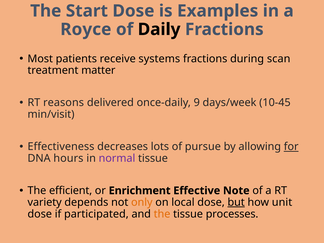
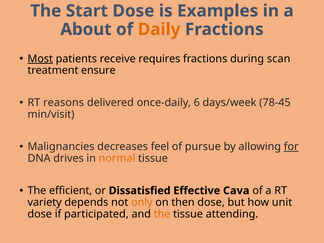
Royce: Royce -> About (86, 29)
Daily colour: black -> orange (159, 29)
Most underline: none -> present (40, 59)
systems: systems -> requires (159, 59)
matter: matter -> ensure (98, 70)
9: 9 -> 6 (197, 103)
10-45: 10-45 -> 78-45 (275, 103)
Effectiveness: Effectiveness -> Malignancies (61, 147)
lots: lots -> feel (160, 147)
hours: hours -> drives (68, 158)
normal colour: purple -> orange (117, 158)
Enrichment: Enrichment -> Dissatisfied (140, 191)
Note: Note -> Cava (236, 191)
local: local -> then (183, 202)
but underline: present -> none (236, 202)
processes: processes -> attending (232, 214)
